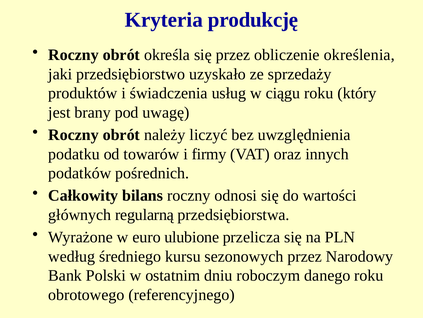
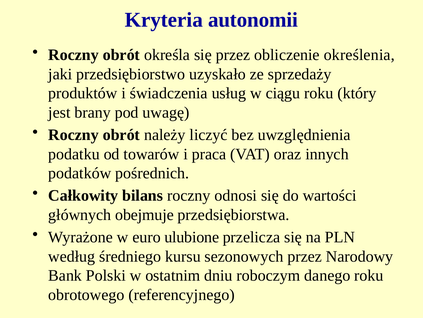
produkcję: produkcję -> autonomii (253, 20)
firmy: firmy -> praca (209, 154)
regularną: regularną -> obejmuje (144, 214)
